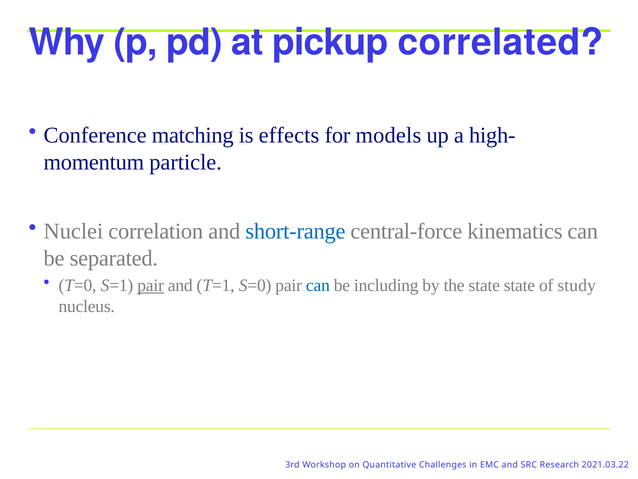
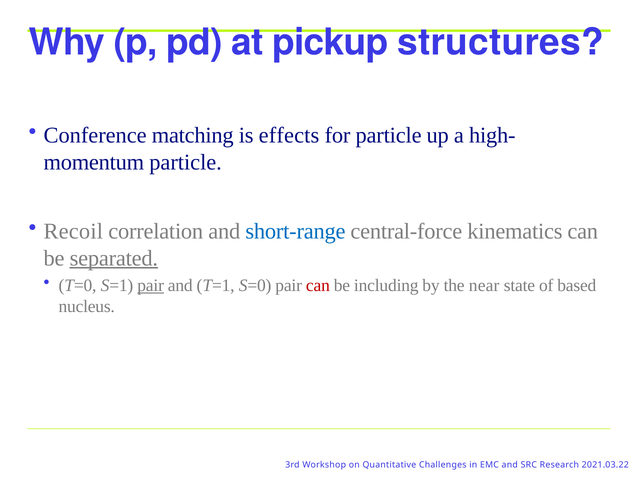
correlated: correlated -> structures (500, 42)
for models: models -> particle (389, 135)
Nuclei: Nuclei -> Recoil (73, 231)
separated underline: none -> present (114, 258)
can colour: blue -> red (318, 285)
the state: state -> near (484, 285)
study: study -> based (577, 285)
